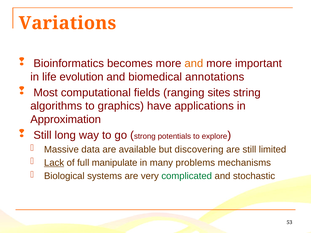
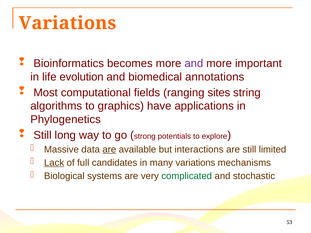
and colour: orange -> purple (194, 64)
Approximation: Approximation -> Phylogenetics (66, 120)
are underline: none -> present (109, 150)
discovering: discovering -> interactions (199, 150)
manipulate: manipulate -> candidates (115, 163)
many problems: problems -> variations (195, 163)
